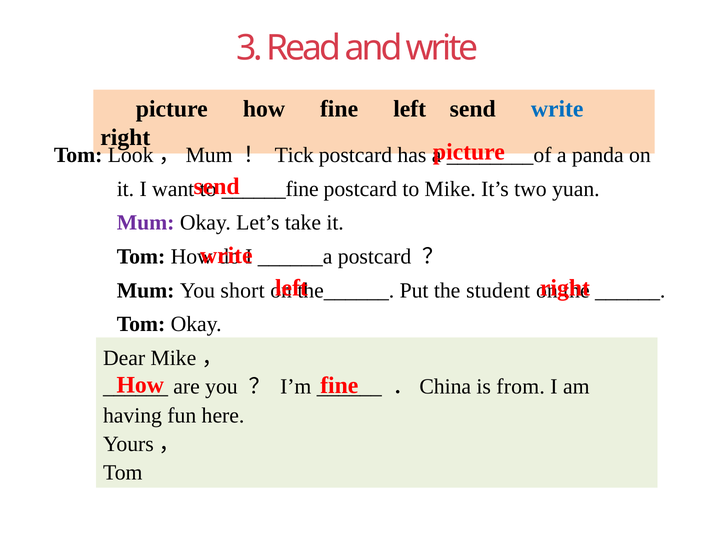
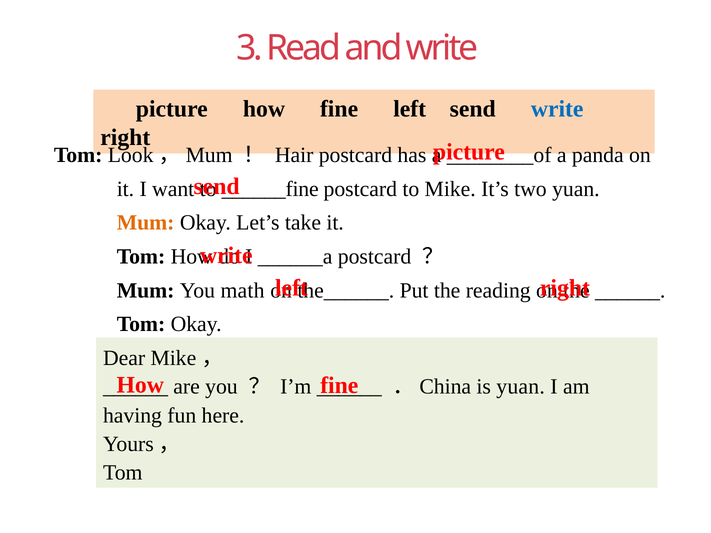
Tick: Tick -> Hair (294, 155)
Mum colour: purple -> orange (146, 223)
short: short -> math (243, 291)
student: student -> reading (498, 291)
is from: from -> yuan (521, 387)
